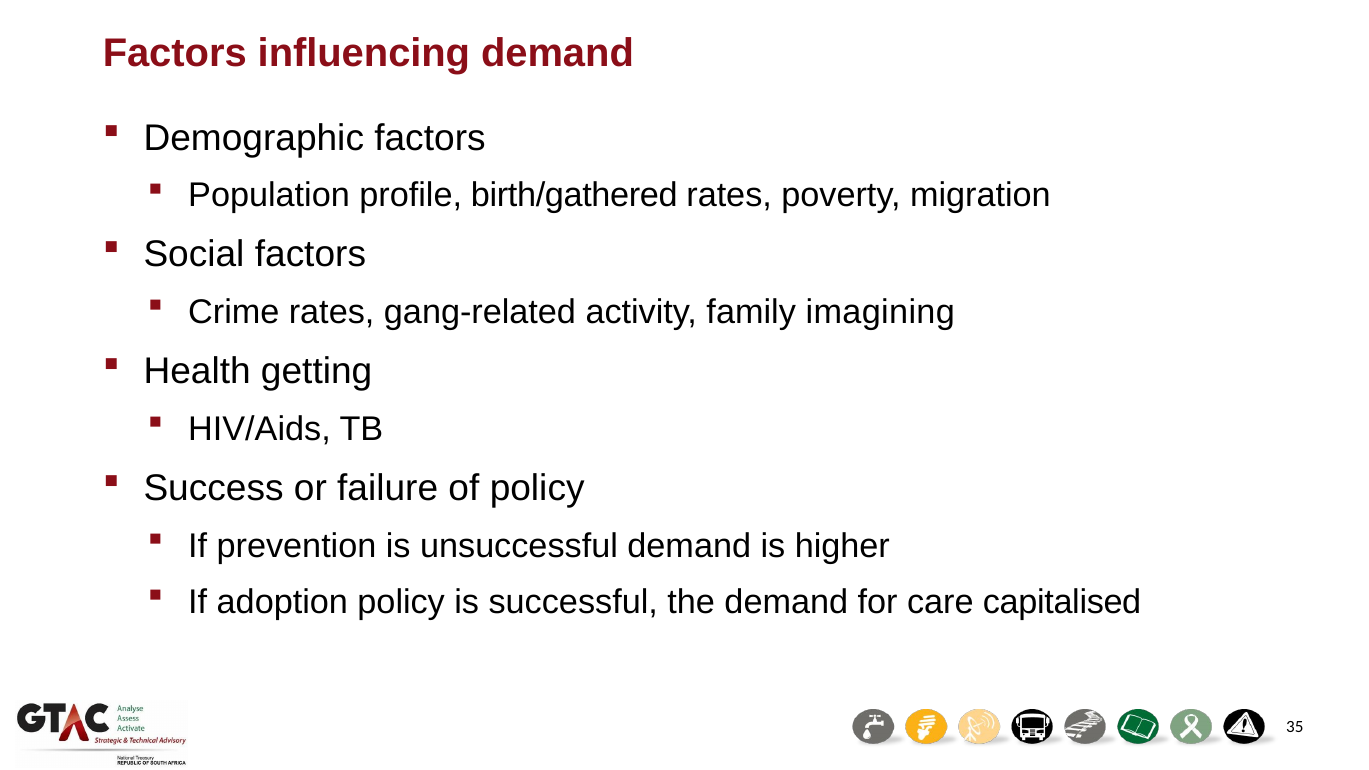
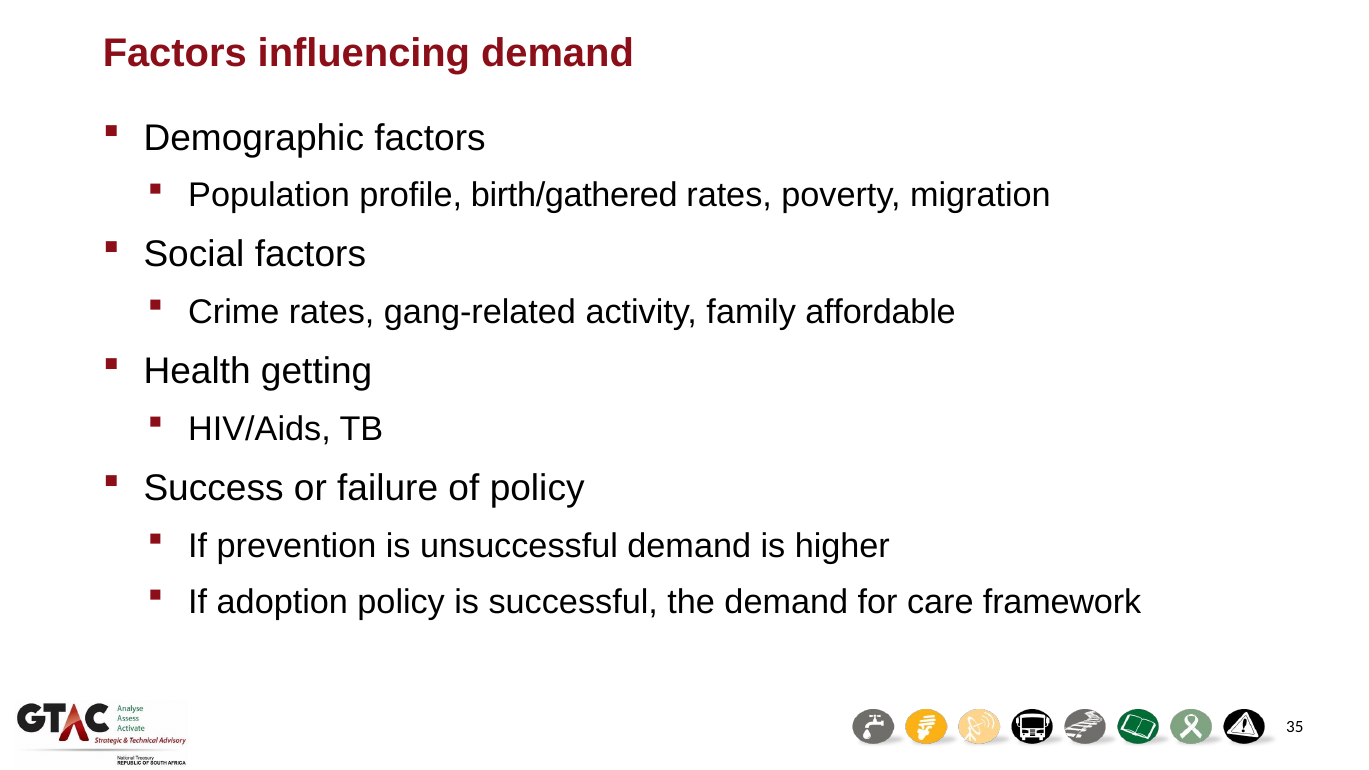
imagining: imagining -> affordable (881, 312)
capitalised: capitalised -> framework (1062, 602)
